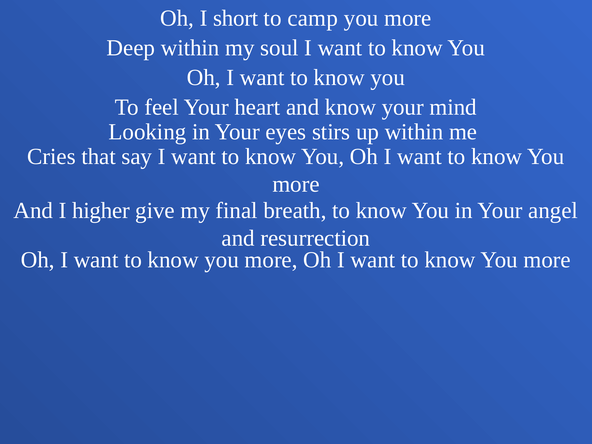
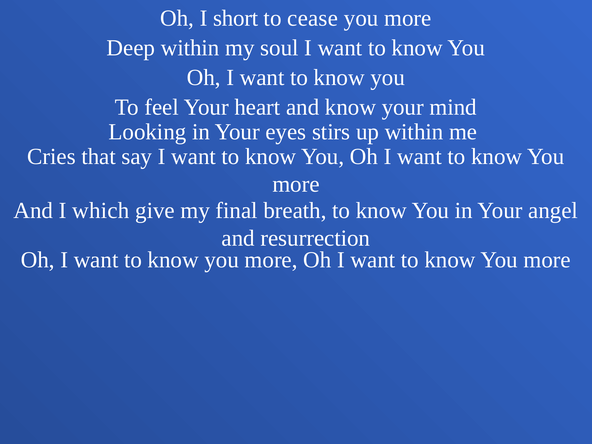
camp: camp -> cease (313, 18)
higher: higher -> which (101, 211)
